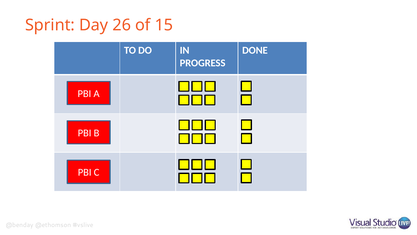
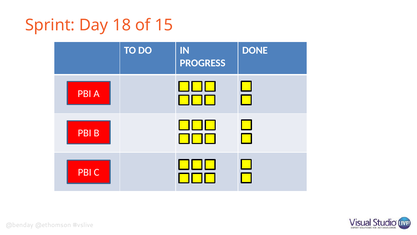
26: 26 -> 18 (122, 25)
